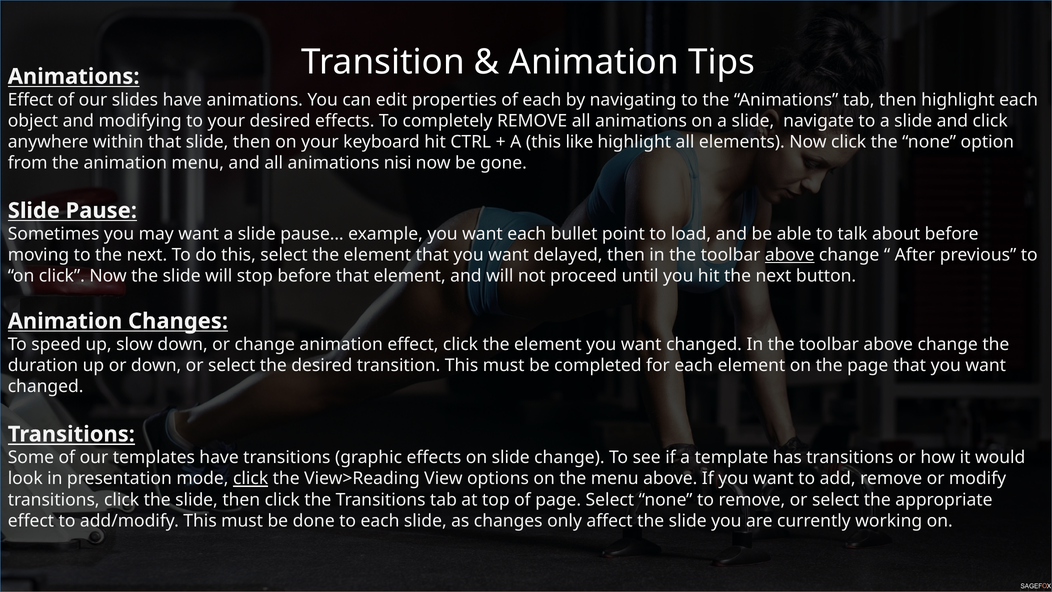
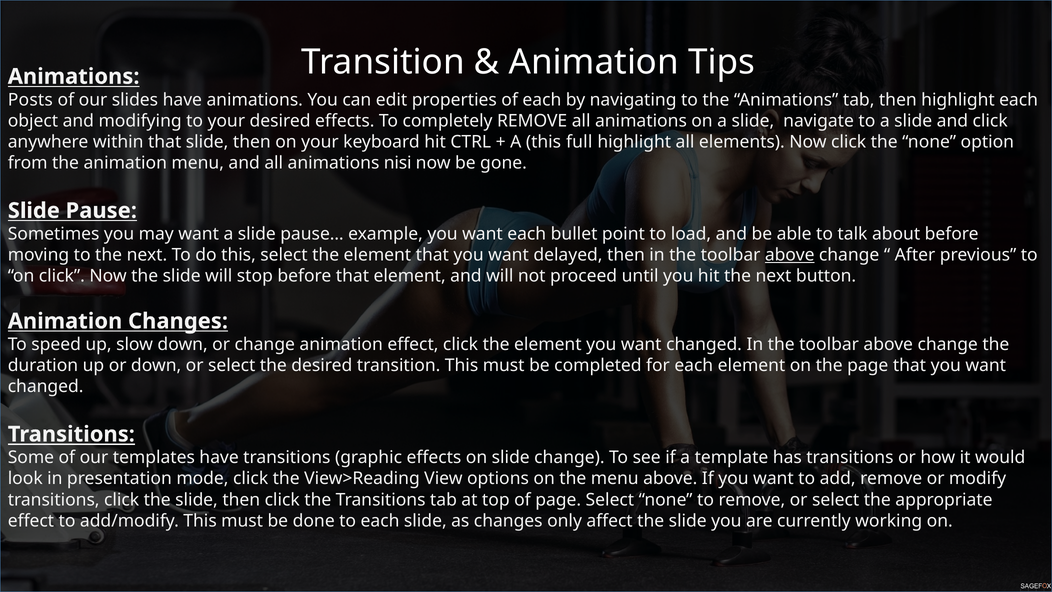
Effect: Effect -> Posts (30, 100)
like: like -> full (579, 142)
click underline: present -> none (251, 478)
